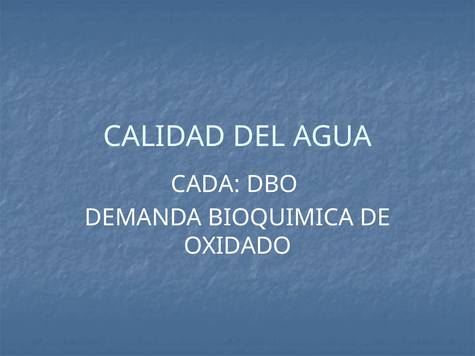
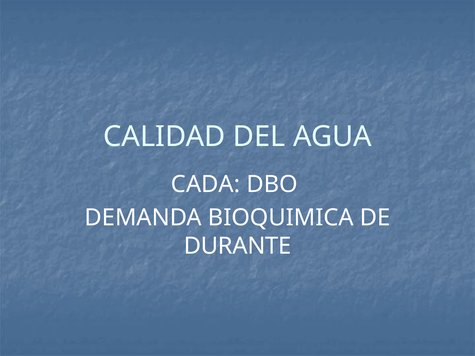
OXIDADO: OXIDADO -> DURANTE (238, 246)
